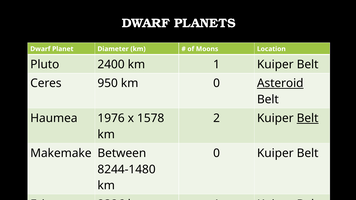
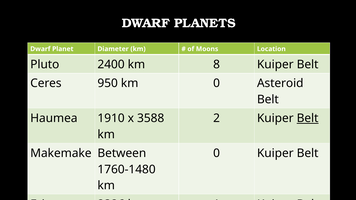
2400 km 1: 1 -> 8 (217, 65)
Asteroid underline: present -> none (280, 83)
1976: 1976 -> 1910 (111, 118)
1578: 1578 -> 3588 (151, 118)
8244-1480: 8244-1480 -> 1760-1480 (127, 170)
